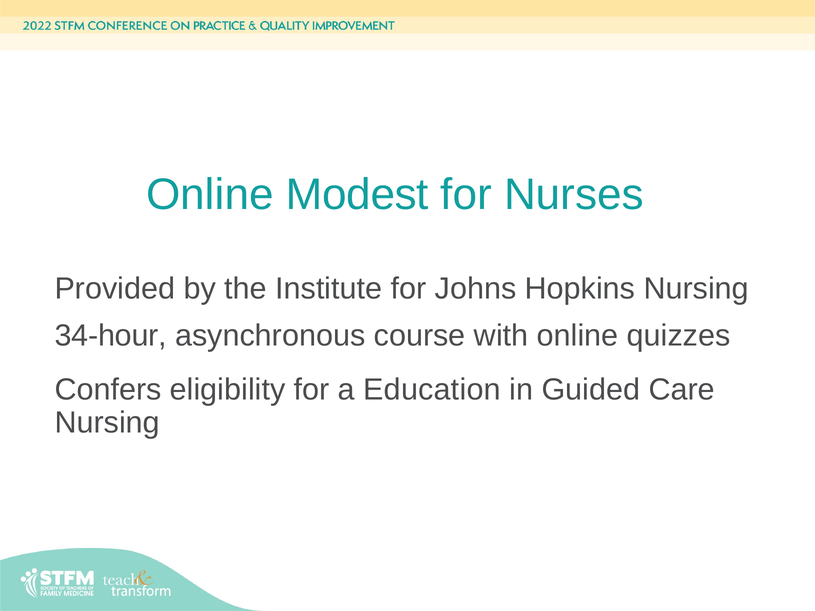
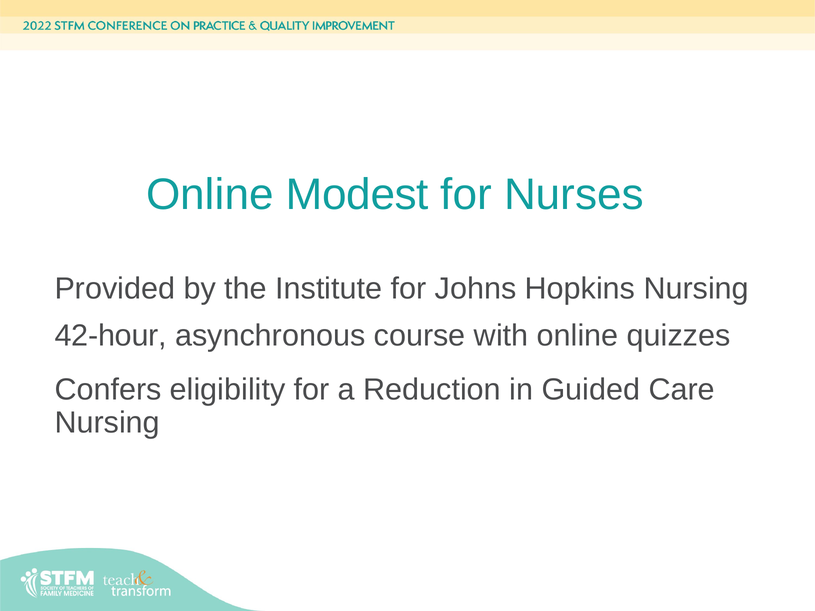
34-hour: 34-hour -> 42-hour (111, 336)
Education: Education -> Reduction (432, 390)
